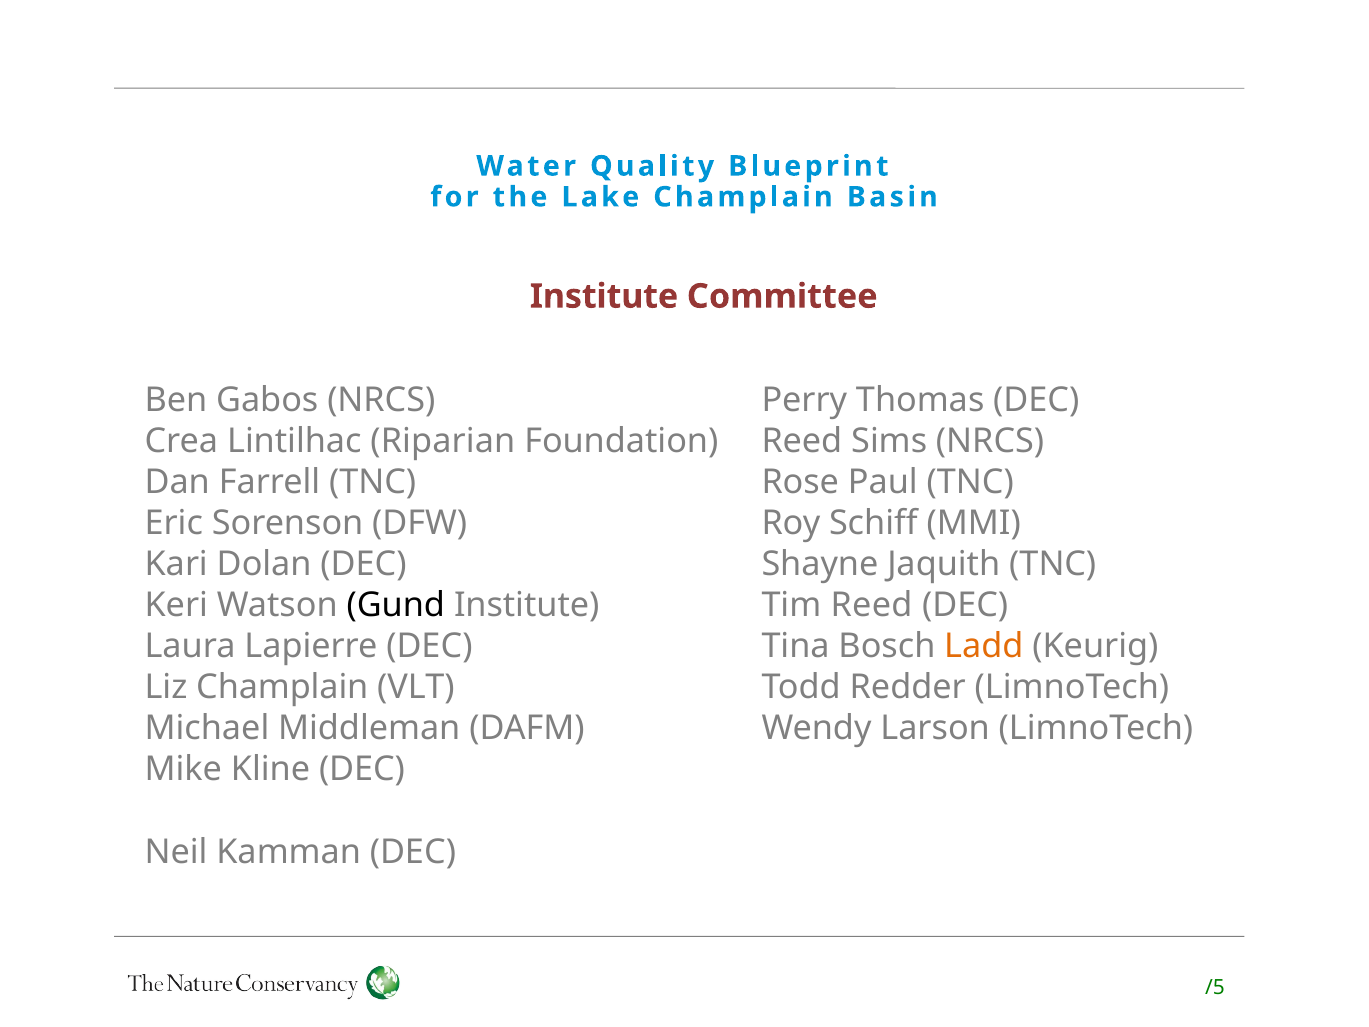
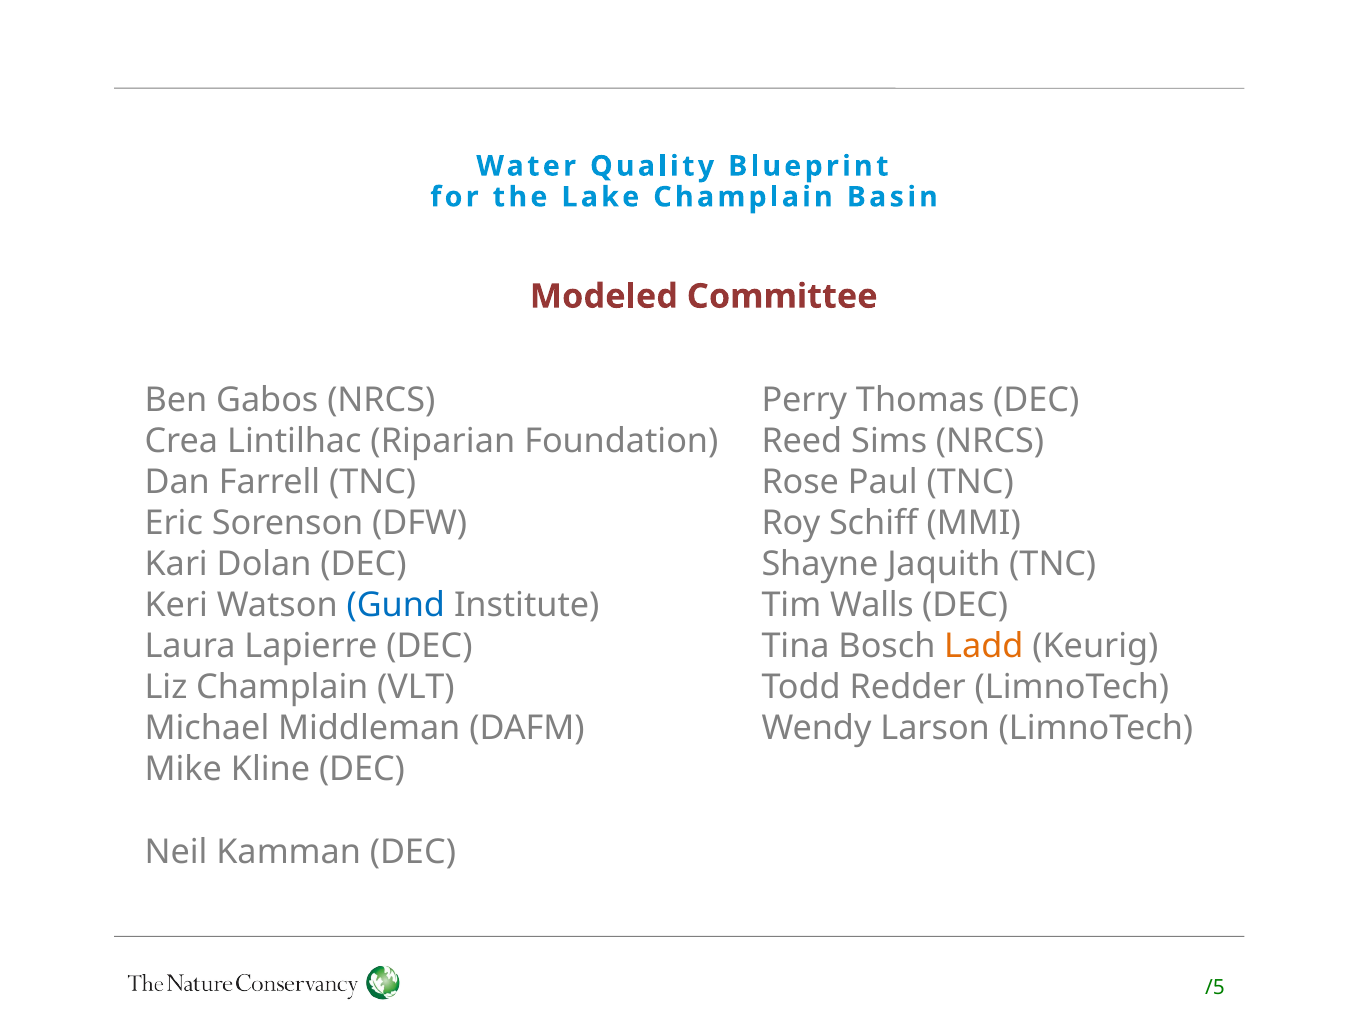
Institute: Institute -> Modeled (604, 296)
Gund colour: black -> blue (396, 605)
Tim Reed: Reed -> Walls (872, 605)
